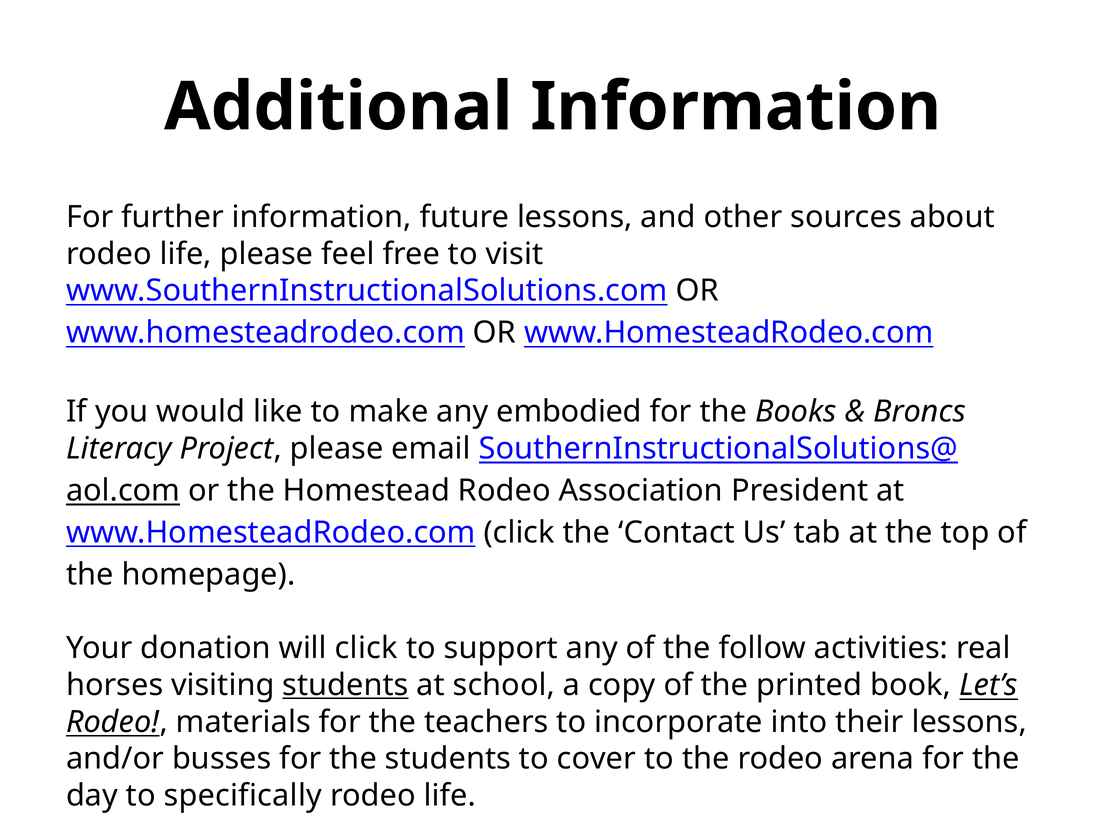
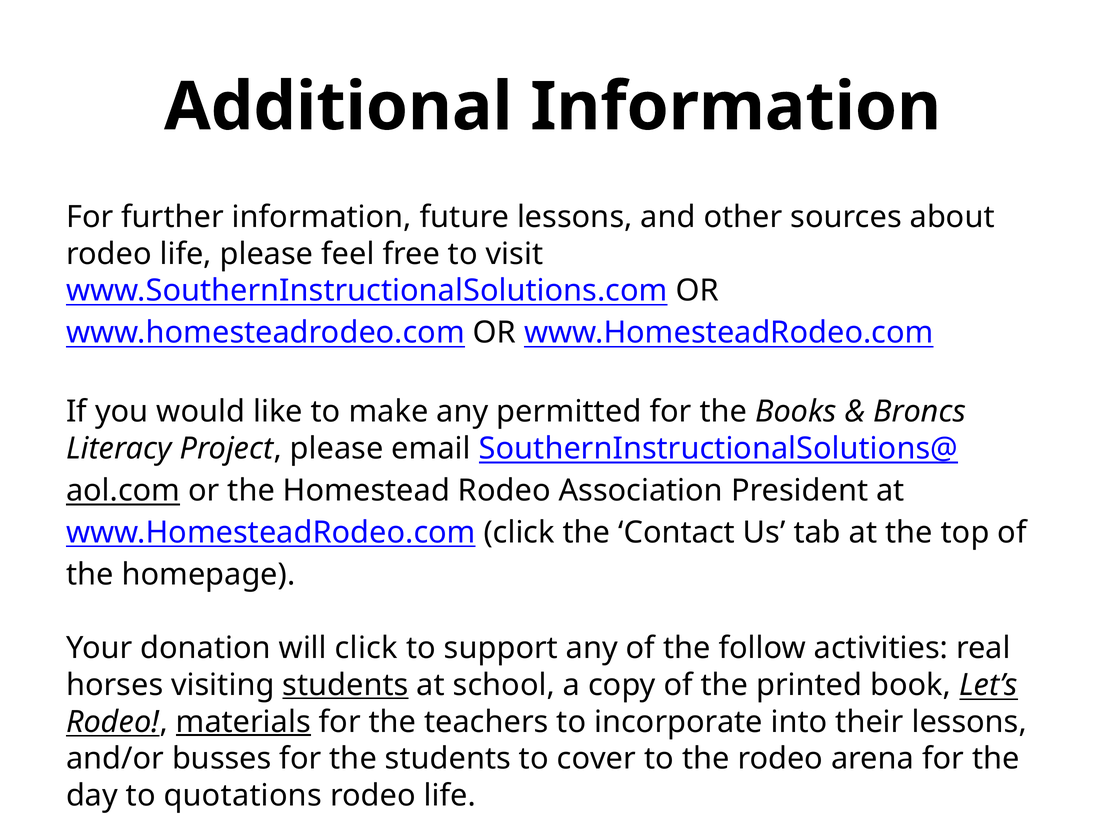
embodied: embodied -> permitted (569, 412)
materials underline: none -> present (243, 722)
specifically: specifically -> quotations (243, 796)
